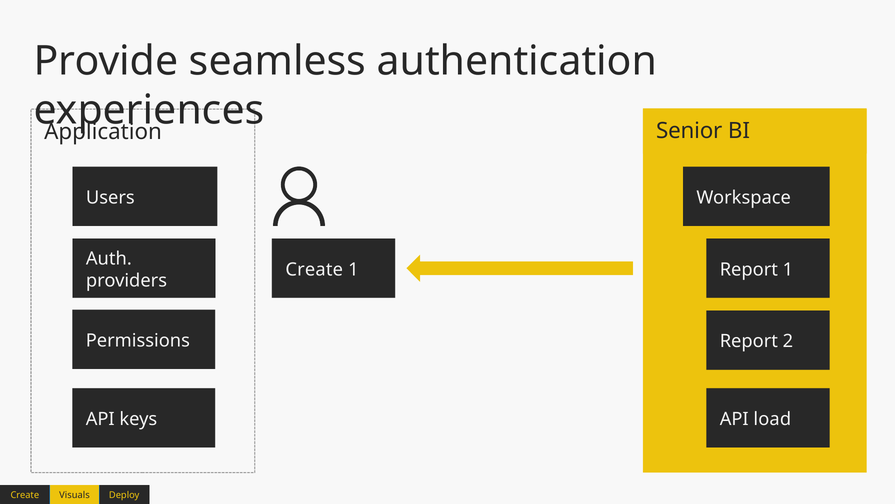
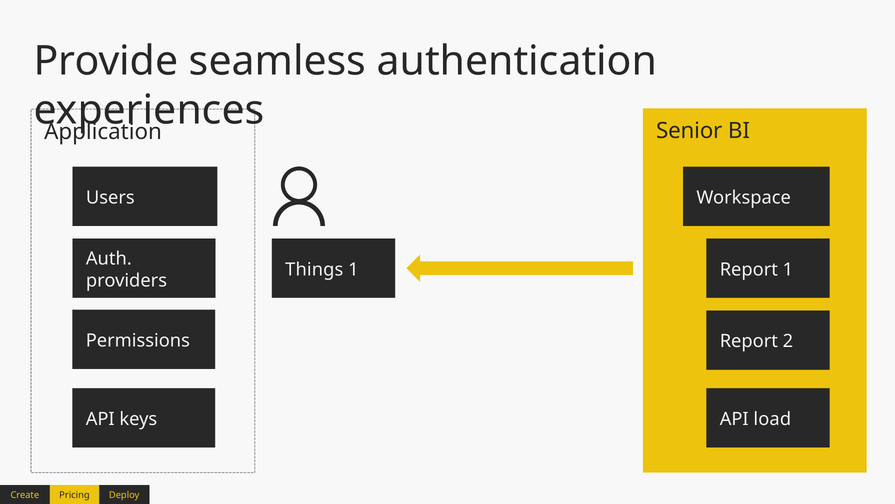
Create: Create -> Things (314, 269)
Visuals: Visuals -> Pricing (74, 494)
